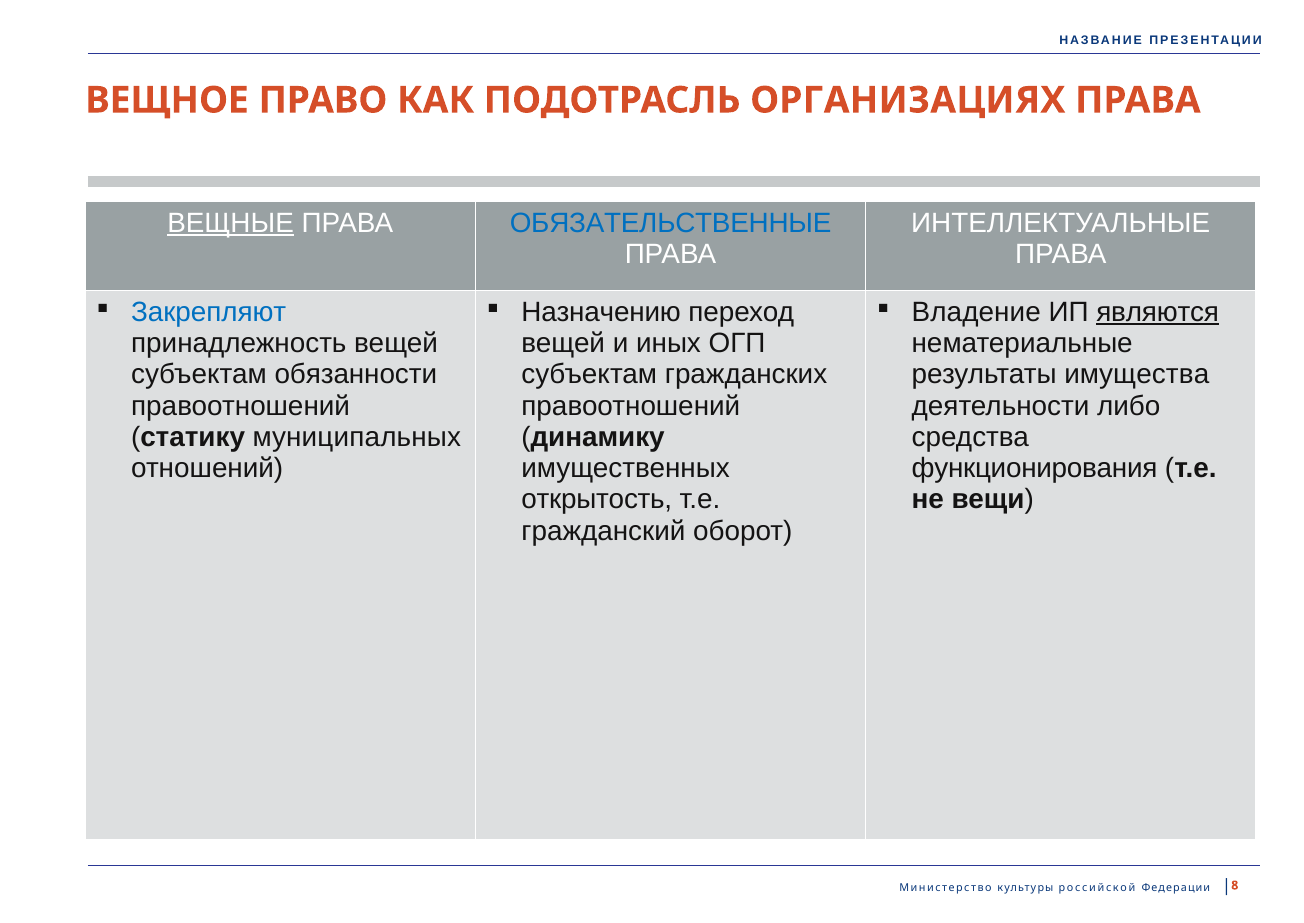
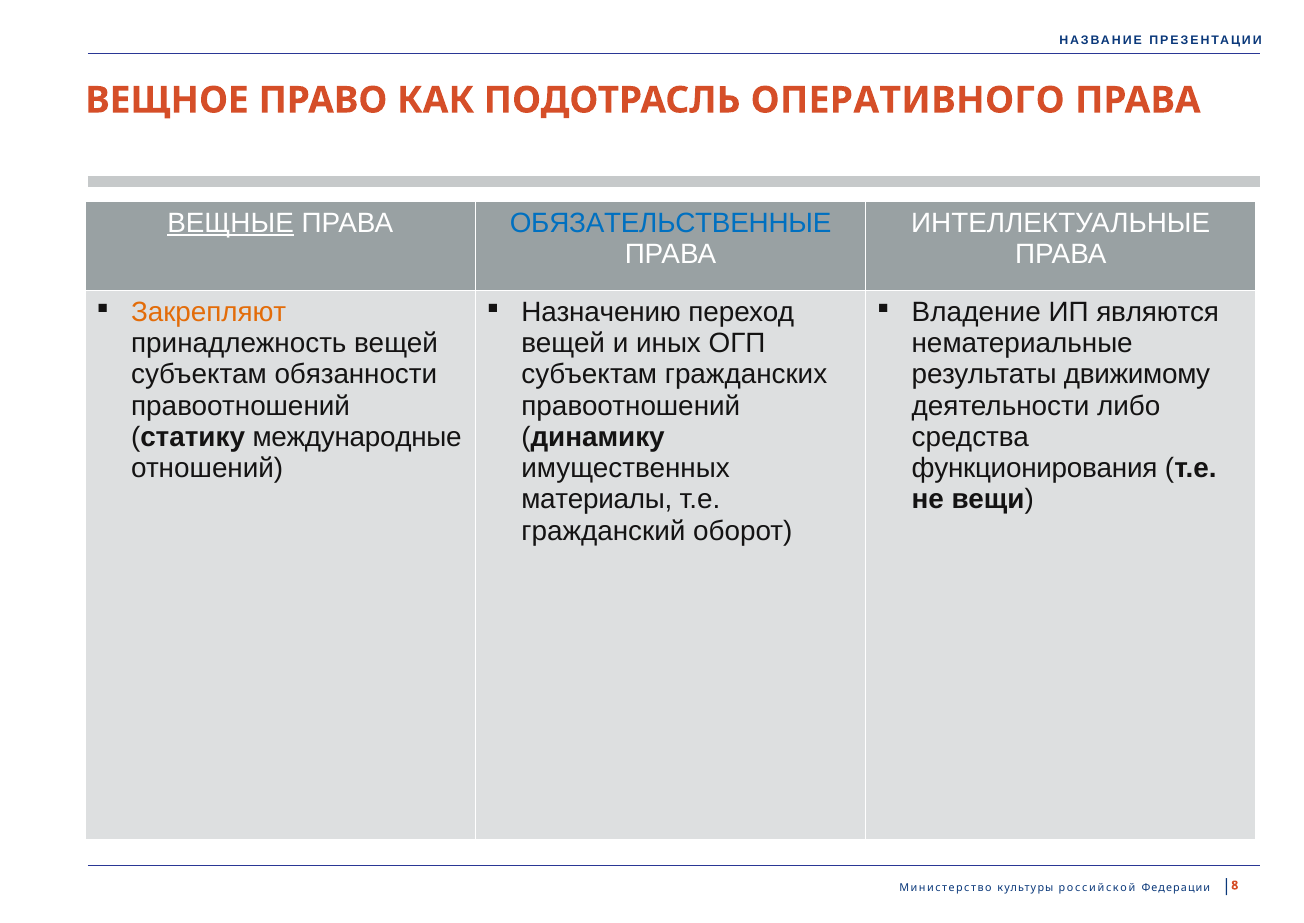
ОРГАНИЗАЦИЯХ: ОРГАНИЗАЦИЯХ -> ОПЕРАТИВНОГО (908, 100)
Закрепляют colour: blue -> orange (209, 312)
являются underline: present -> none (1158, 312)
имущества: имущества -> движимому (1137, 374)
муниципальных: муниципальных -> международные (357, 437)
открытость: открытость -> материалы (597, 499)
